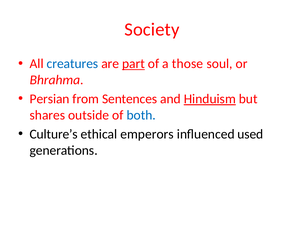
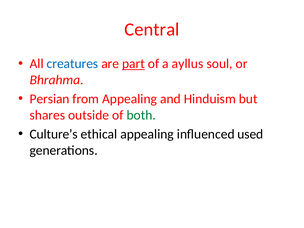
Society: Society -> Central (152, 29)
those: those -> ayllus (188, 64)
from Sentences: Sentences -> Appealing (130, 99)
Hinduism underline: present -> none (210, 99)
both colour: blue -> green (141, 115)
ethical emperors: emperors -> appealing (147, 134)
